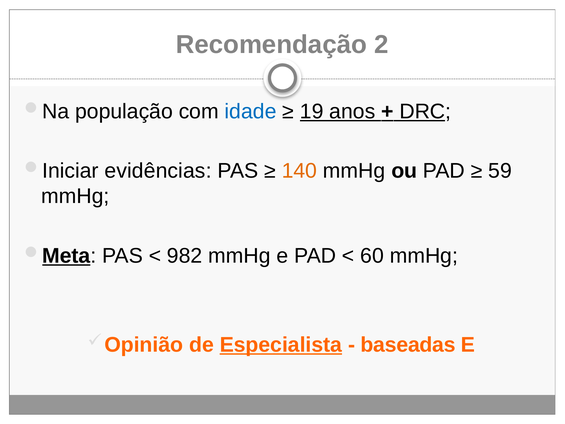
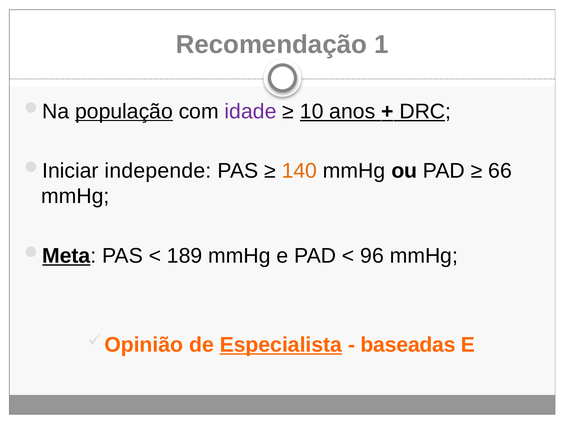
2: 2 -> 1 (381, 44)
população underline: none -> present (124, 111)
idade colour: blue -> purple (251, 111)
19: 19 -> 10 (312, 111)
evidências: evidências -> independe (158, 171)
59: 59 -> 66 (500, 171)
982: 982 -> 189 (185, 256)
60: 60 -> 96 (372, 256)
